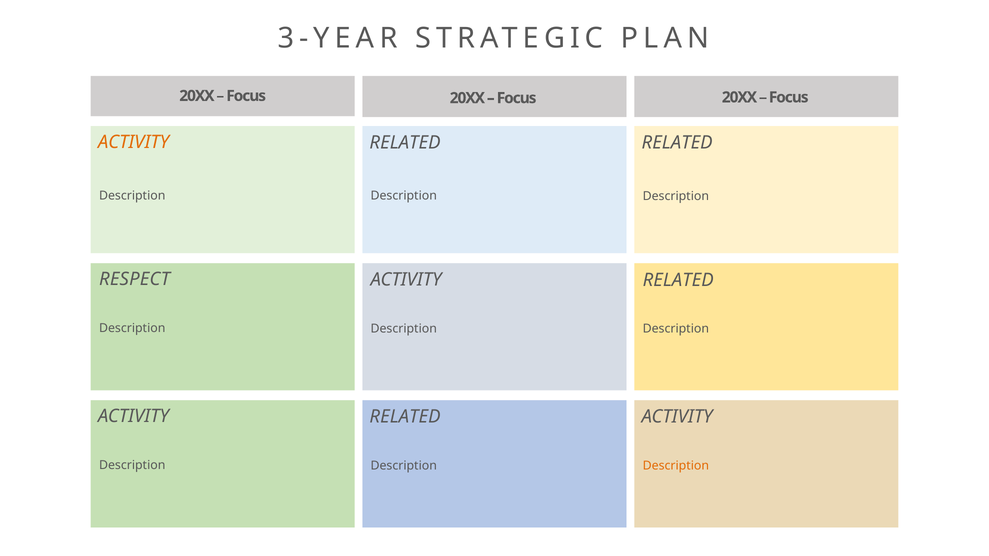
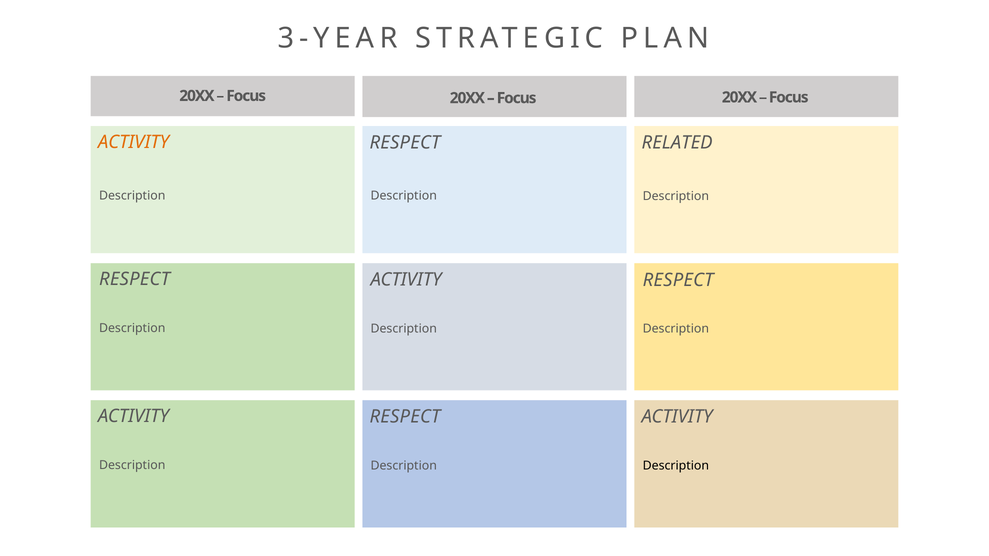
RELATED: RELATED -> RESPECT (405, 143)
RELATED: RELATED -> RESPECT (678, 280)
RELATED: RELATED -> RESPECT (405, 417)
Description colour: orange -> black (676, 466)
